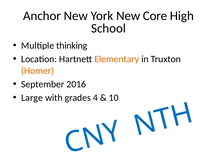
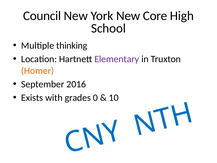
Anchor: Anchor -> Council (42, 16)
Elementary colour: orange -> purple (117, 59)
Large: Large -> Exists (32, 98)
4: 4 -> 0 (95, 98)
